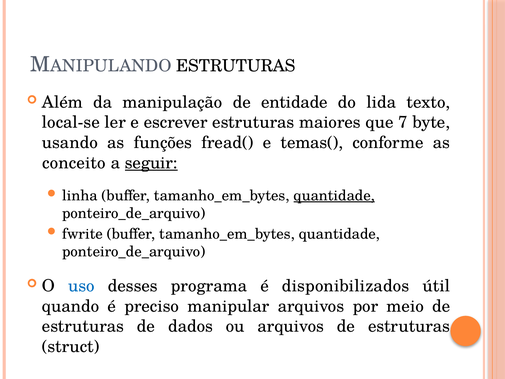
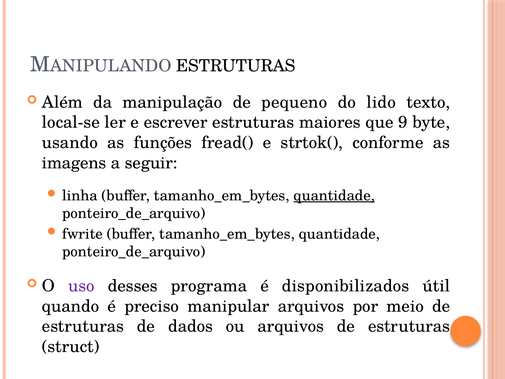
entidade: entidade -> pequeno (294, 102)
lida: lida -> lido (381, 102)
7: 7 -> 9 (403, 122)
temas(: temas( -> strtok( (312, 143)
conceito: conceito -> imagens (74, 163)
seguir underline: present -> none (151, 163)
uso colour: blue -> purple (81, 286)
